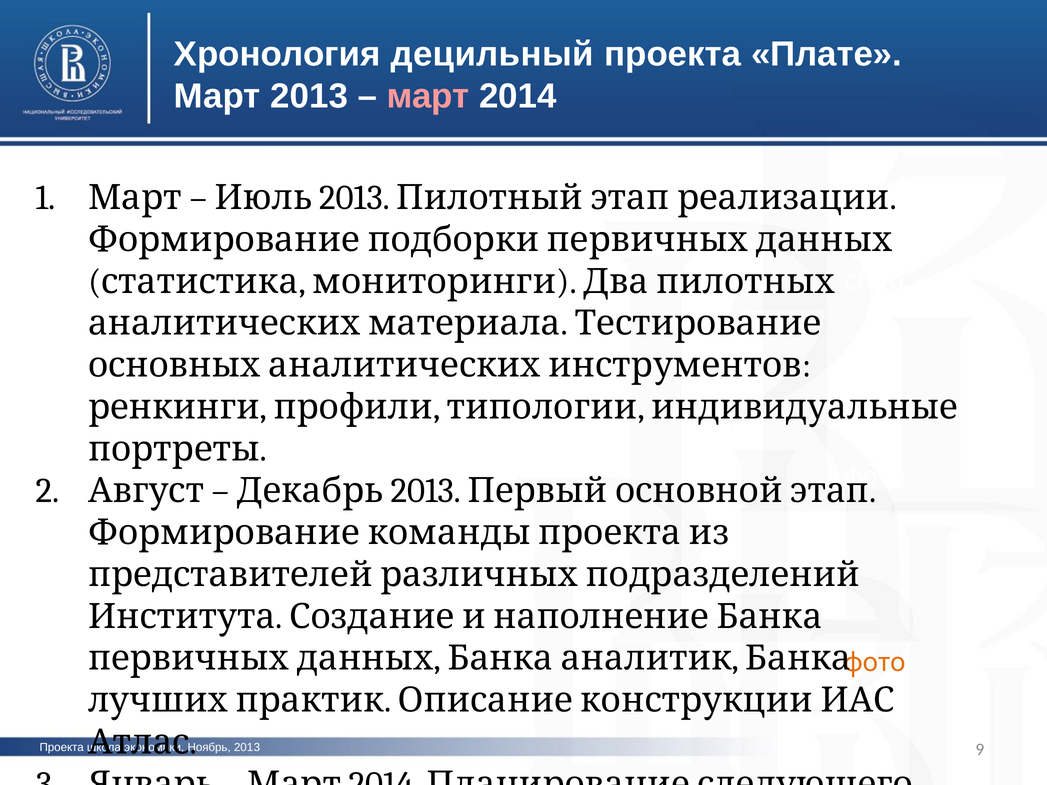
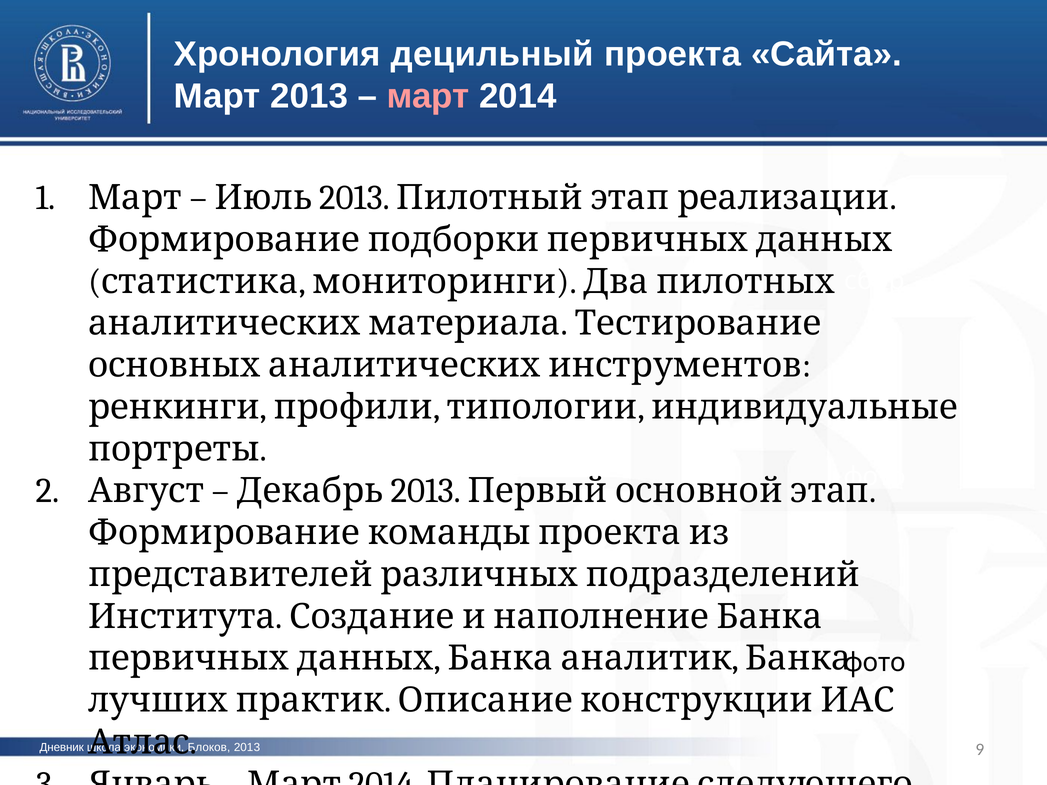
Плате: Плате -> Сайта (826, 54)
фото colour: orange -> black (875, 663)
Проекта: Проекта -> Дневник (62, 747)
Ноябрь: Ноябрь -> Блоков (209, 747)
